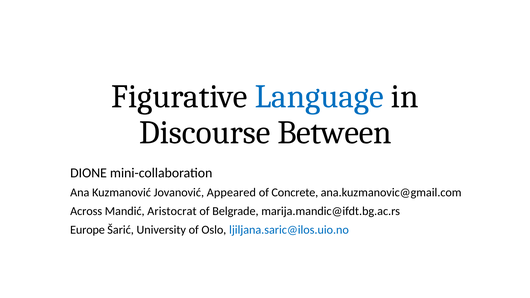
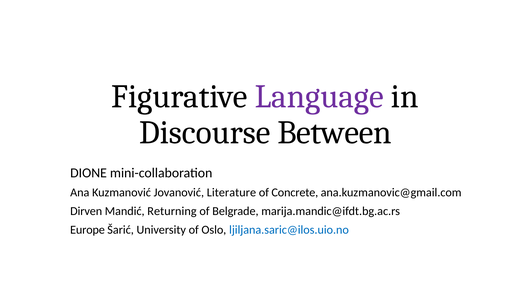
Language colour: blue -> purple (319, 97)
Appeared: Appeared -> Literature (231, 193)
Across: Across -> Dirven (86, 211)
Aristocrat: Aristocrat -> Returning (172, 211)
